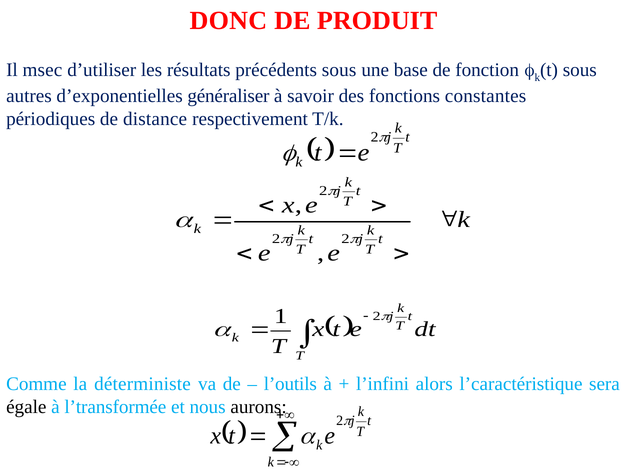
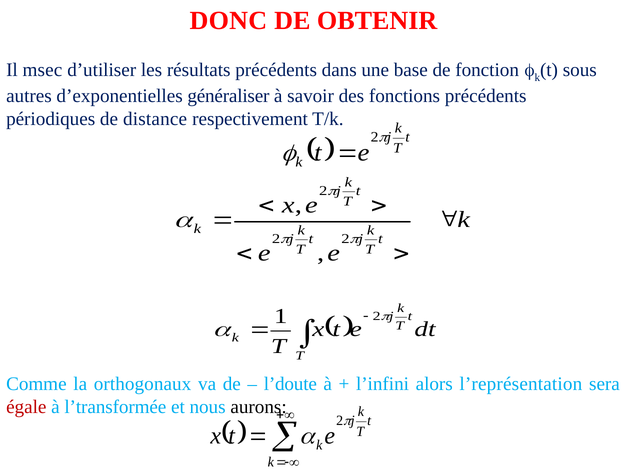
PRODUIT: PRODUIT -> OBTENIR (377, 21)
précédents sous: sous -> dans (339, 70)
fonctions constantes: constantes -> précédents (486, 96)
déterministe: déterministe -> orthogonaux (143, 383)
l’outils: l’outils -> l’doute (290, 383)
l’caractéristique: l’caractéristique -> l’représentation (521, 383)
égale colour: black -> red (26, 406)
